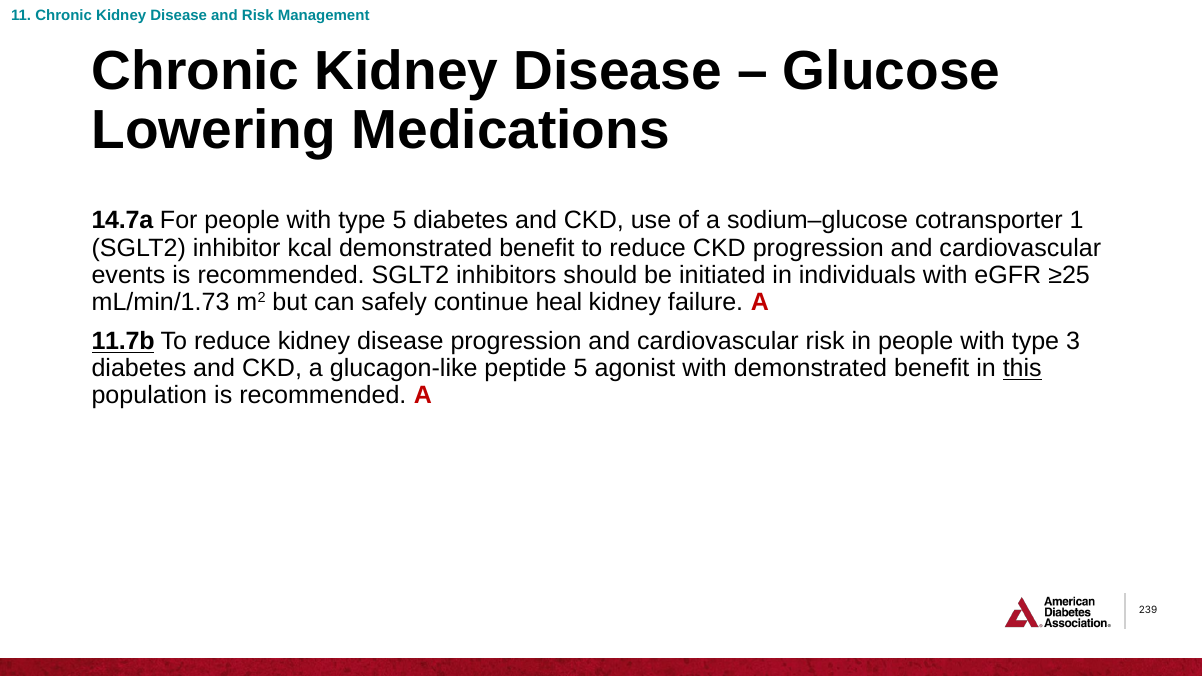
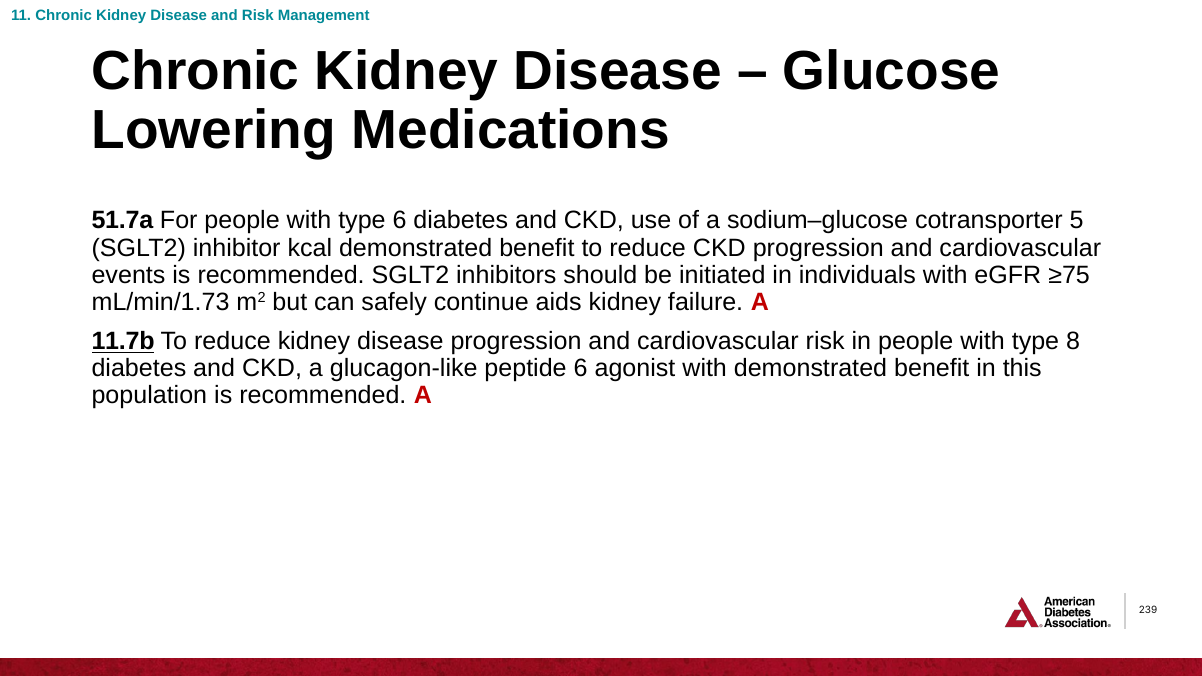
14.7a: 14.7a -> 51.7a (122, 221)
type 5: 5 -> 6 (400, 221)
1: 1 -> 5 (1077, 221)
≥25: ≥25 -> ≥75 (1069, 275)
heal: heal -> aids (559, 302)
3: 3 -> 8 (1073, 342)
peptide 5: 5 -> 6 (581, 369)
this underline: present -> none (1022, 369)
